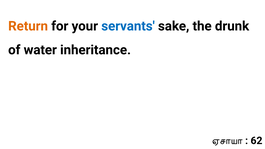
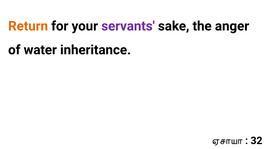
servants colour: blue -> purple (128, 26)
drunk: drunk -> anger (232, 26)
62: 62 -> 32 (256, 141)
